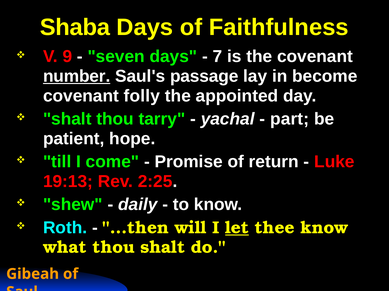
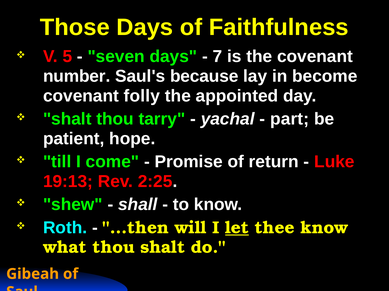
Shaba: Shaba -> Those (75, 27)
9: 9 -> 5 (67, 57)
number underline: present -> none (77, 76)
passage: passage -> because (204, 76)
daily: daily -> shall (138, 205)
